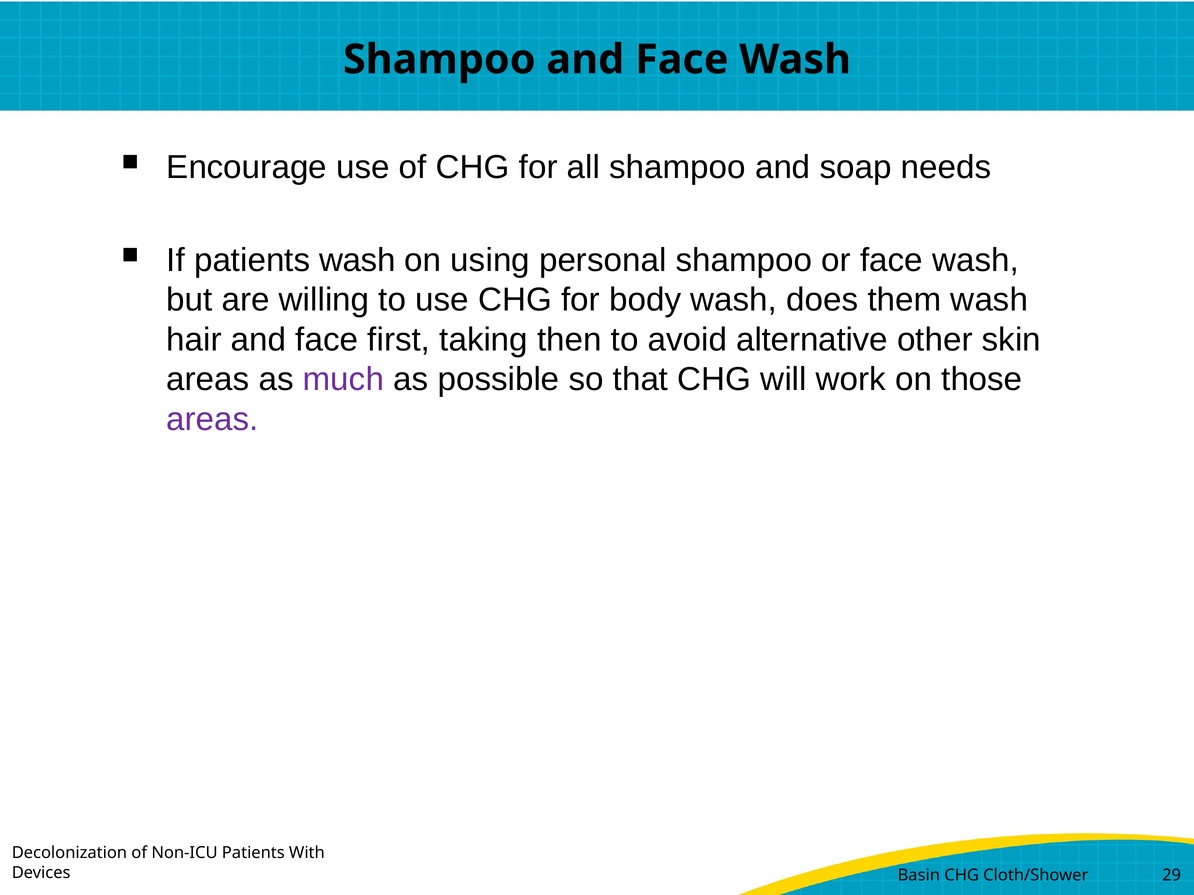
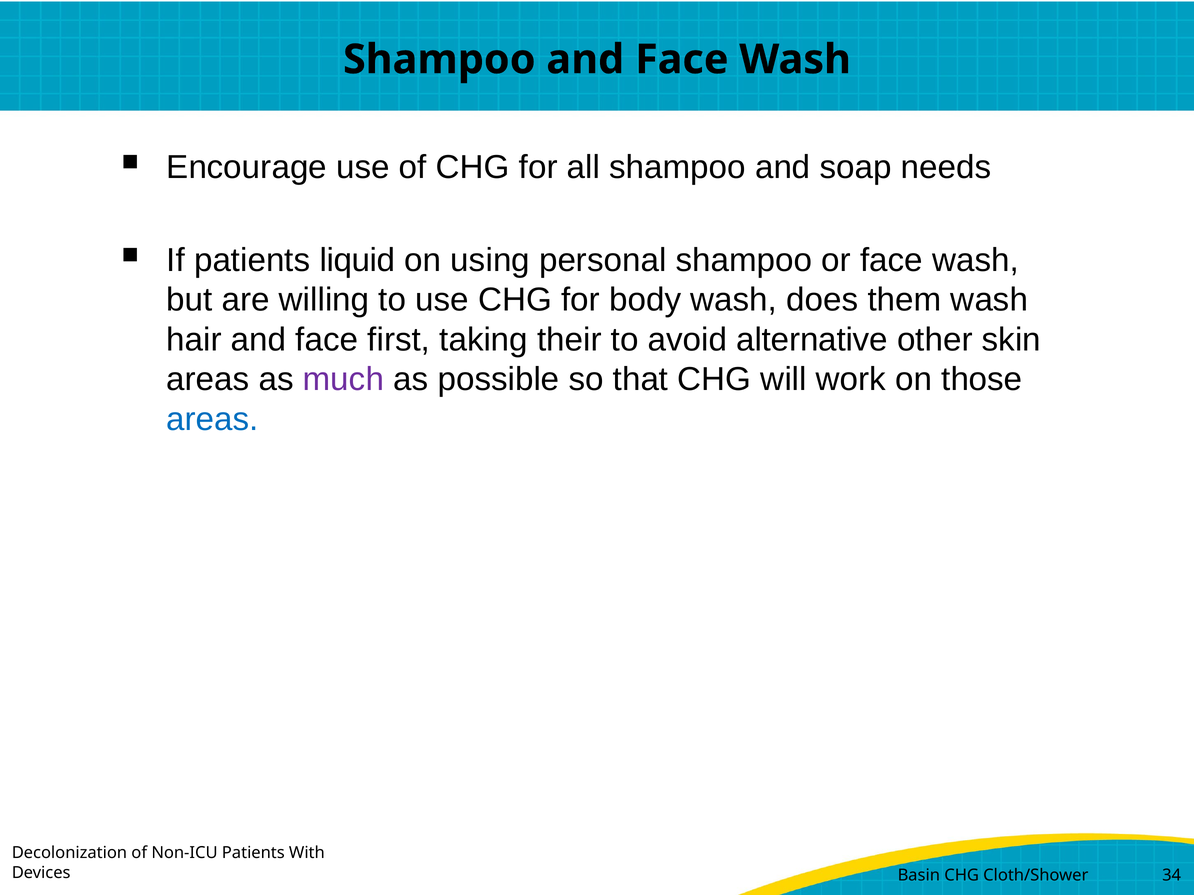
patients wash: wash -> liquid (357, 260)
then: then -> their (569, 340)
areas colour: purple -> blue (212, 420)
29: 29 -> 34 (1172, 876)
